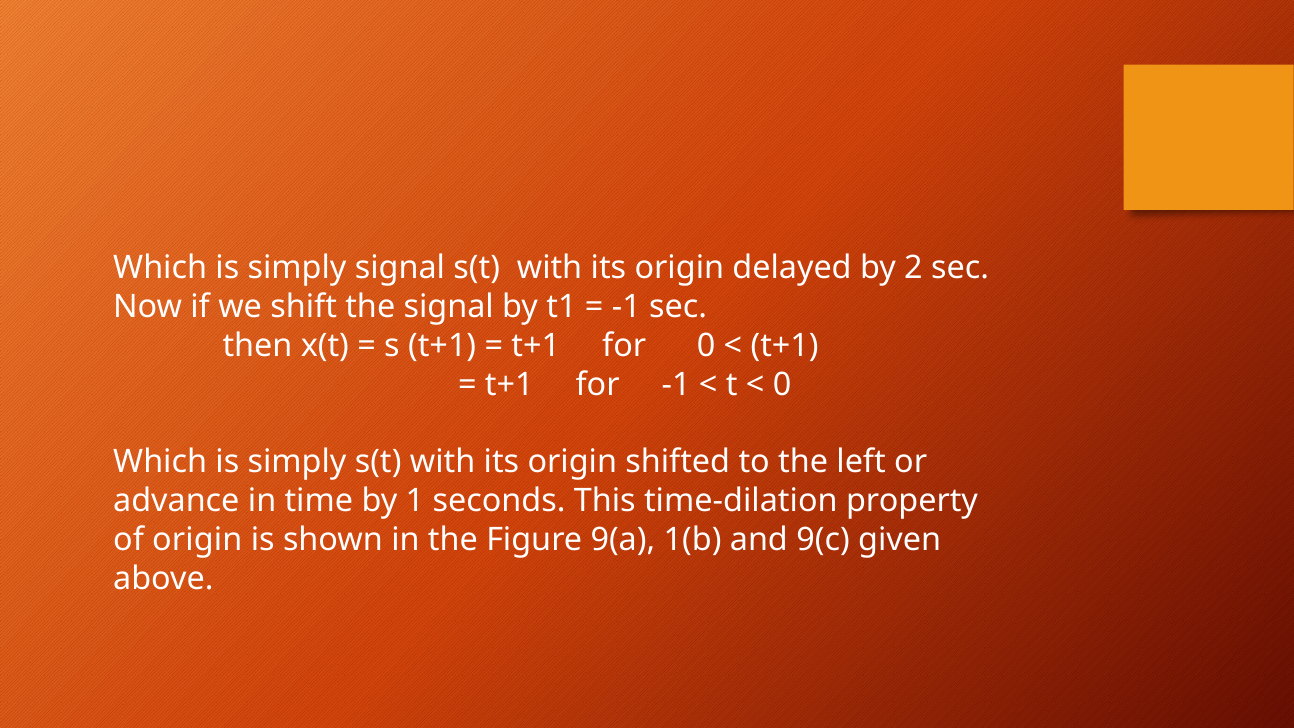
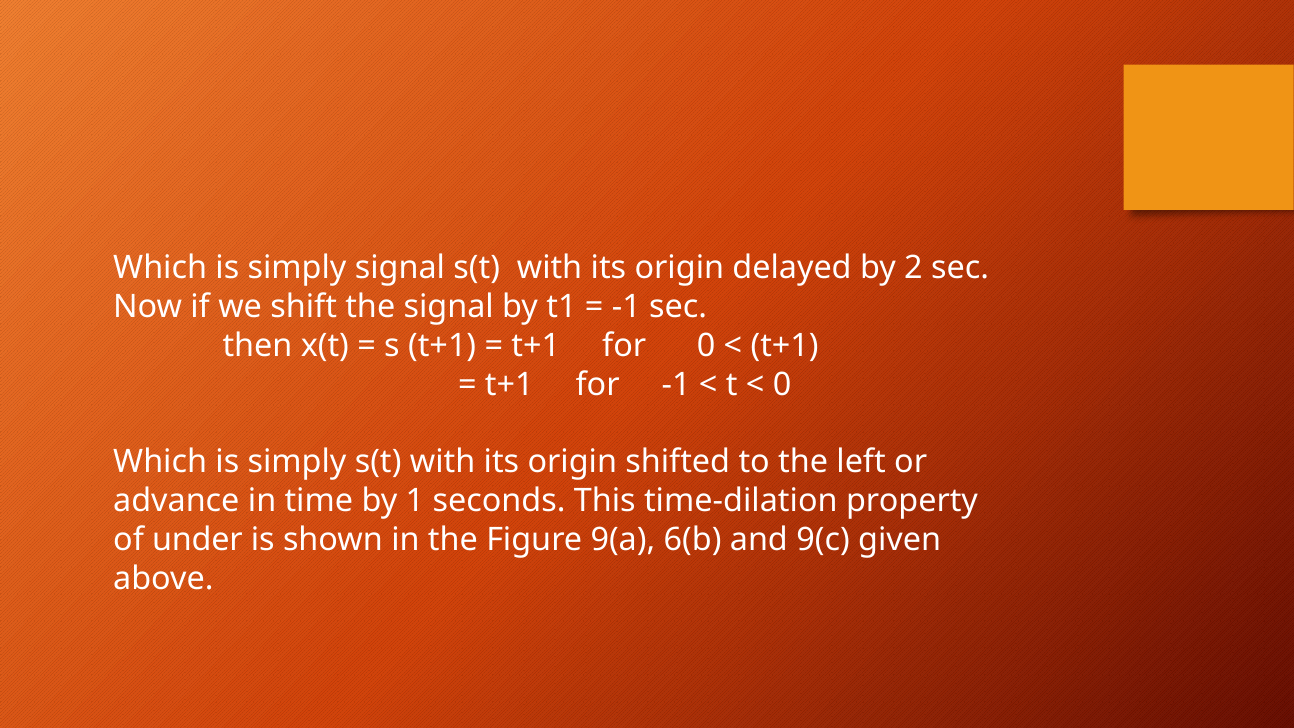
of origin: origin -> under (197, 540)
1(b: 1(b -> 6(b (693, 540)
